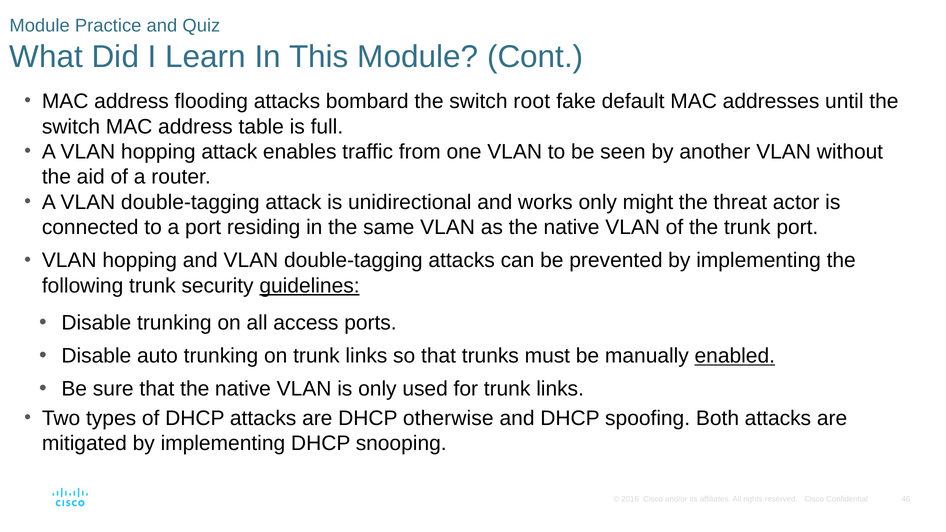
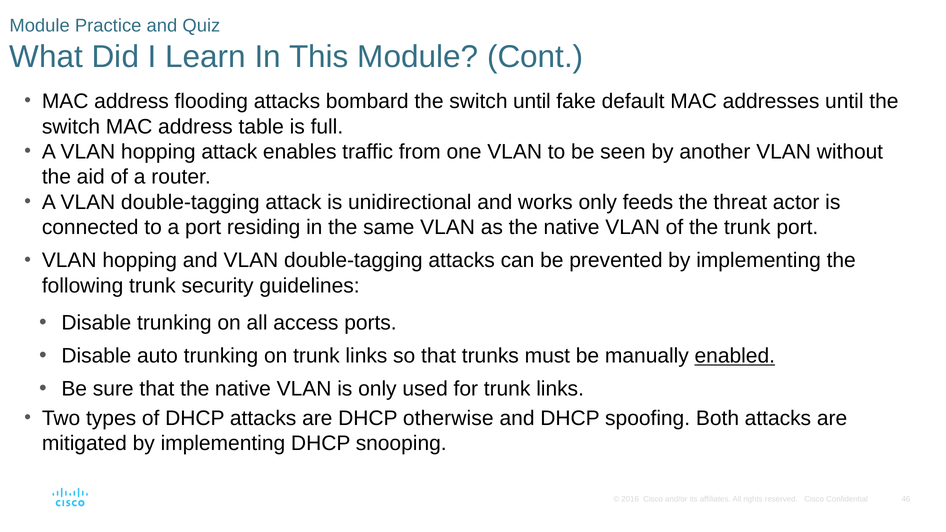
switch root: root -> until (532, 101)
might: might -> feeds (648, 202)
guidelines underline: present -> none (309, 286)
